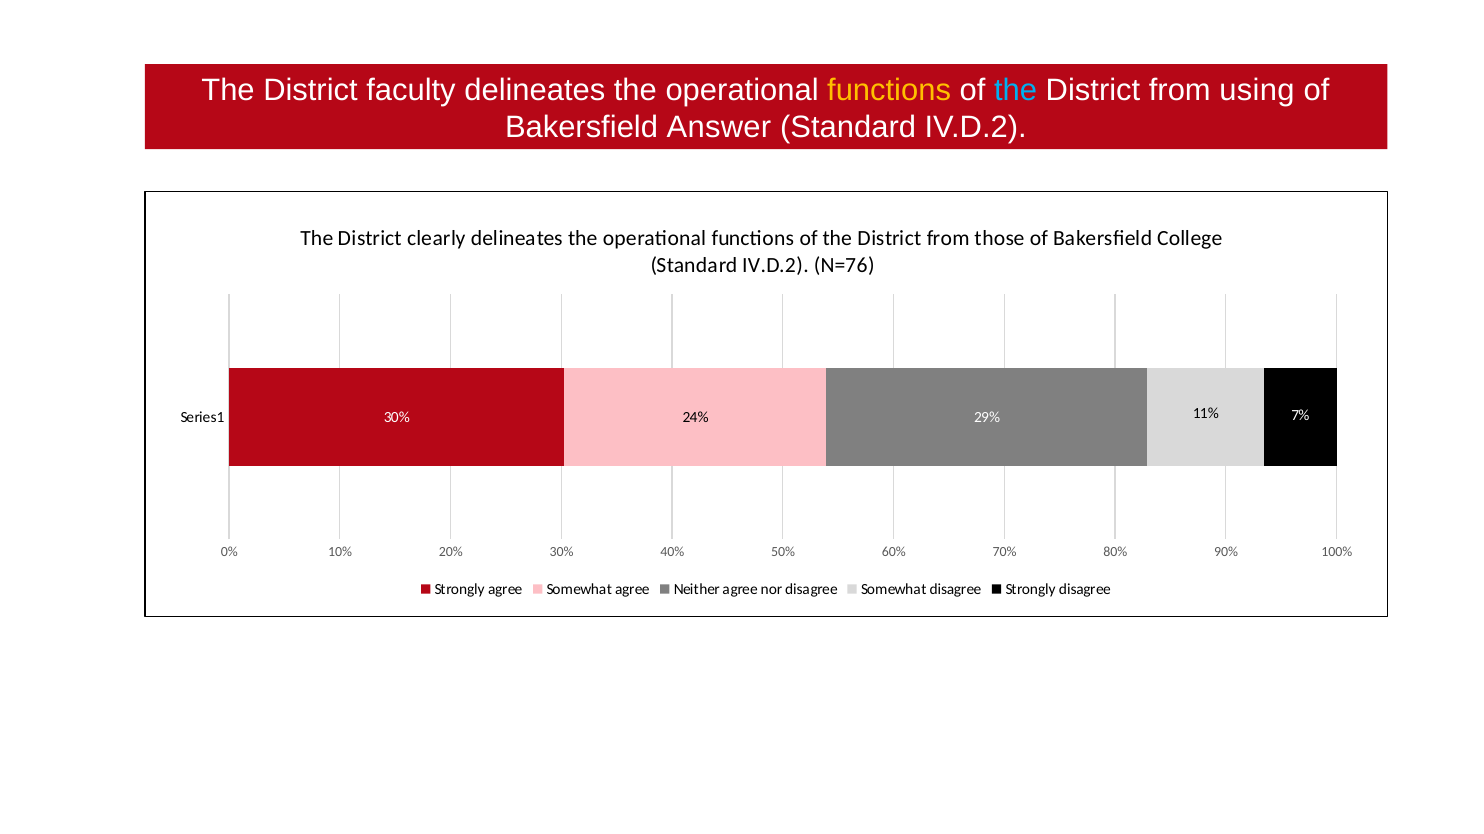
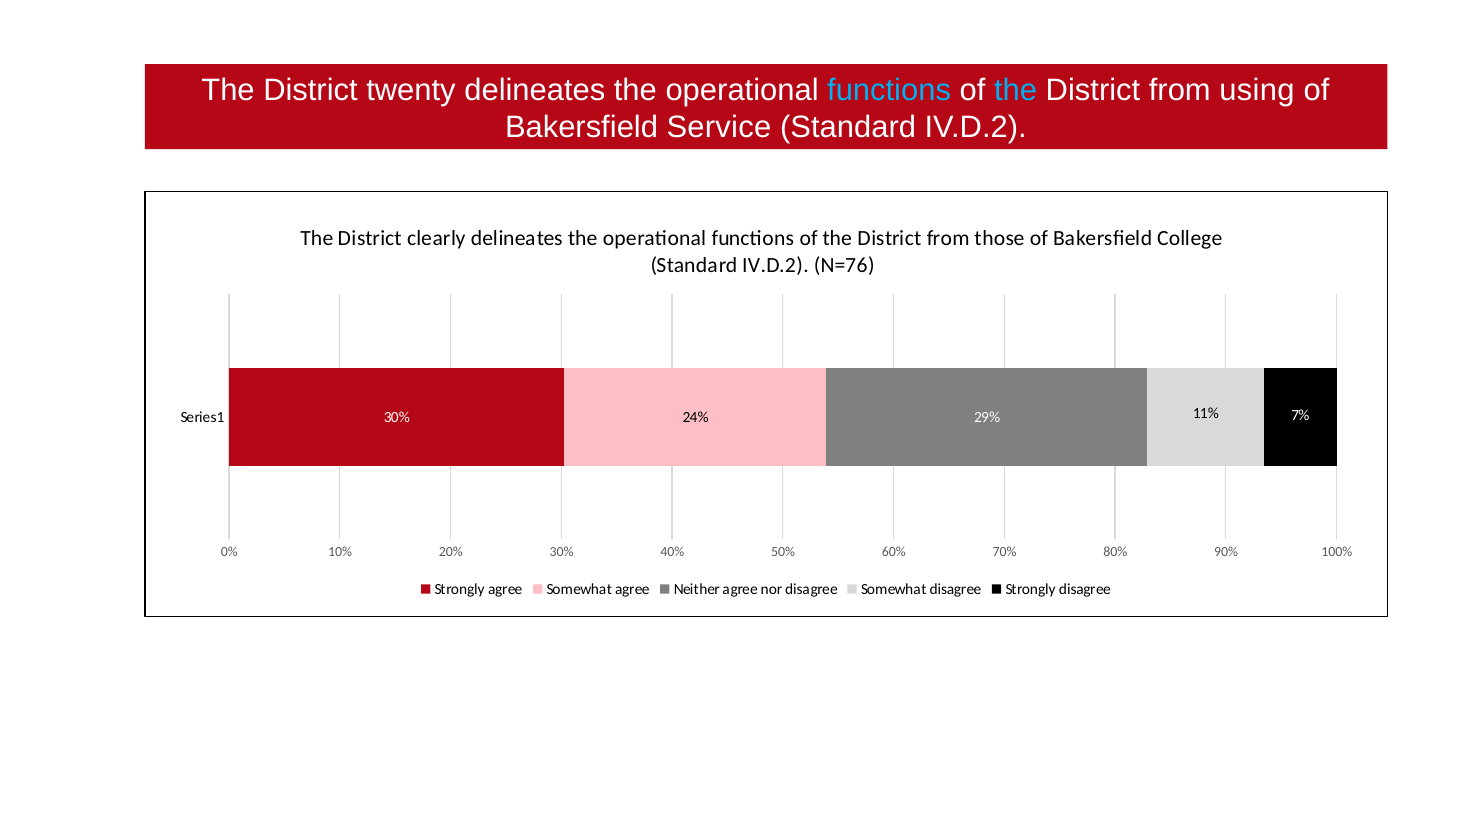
faculty: faculty -> twenty (411, 90)
functions colour: yellow -> light blue (889, 90)
Answer: Answer -> Service (719, 127)
